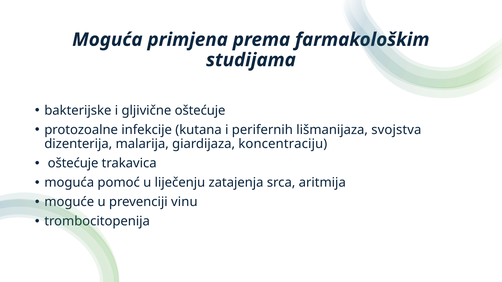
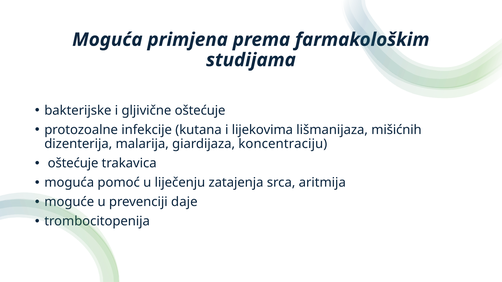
perifernih: perifernih -> lijekovima (262, 130)
svojstva: svojstva -> mišićnih (396, 130)
vinu: vinu -> daje (184, 202)
